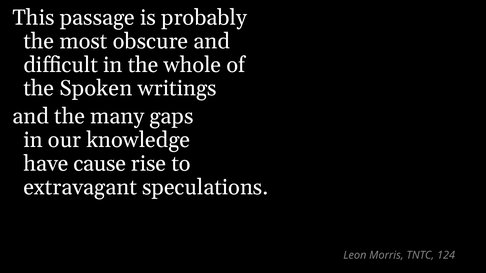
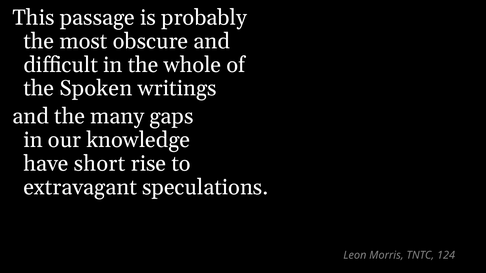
cause: cause -> short (100, 164)
